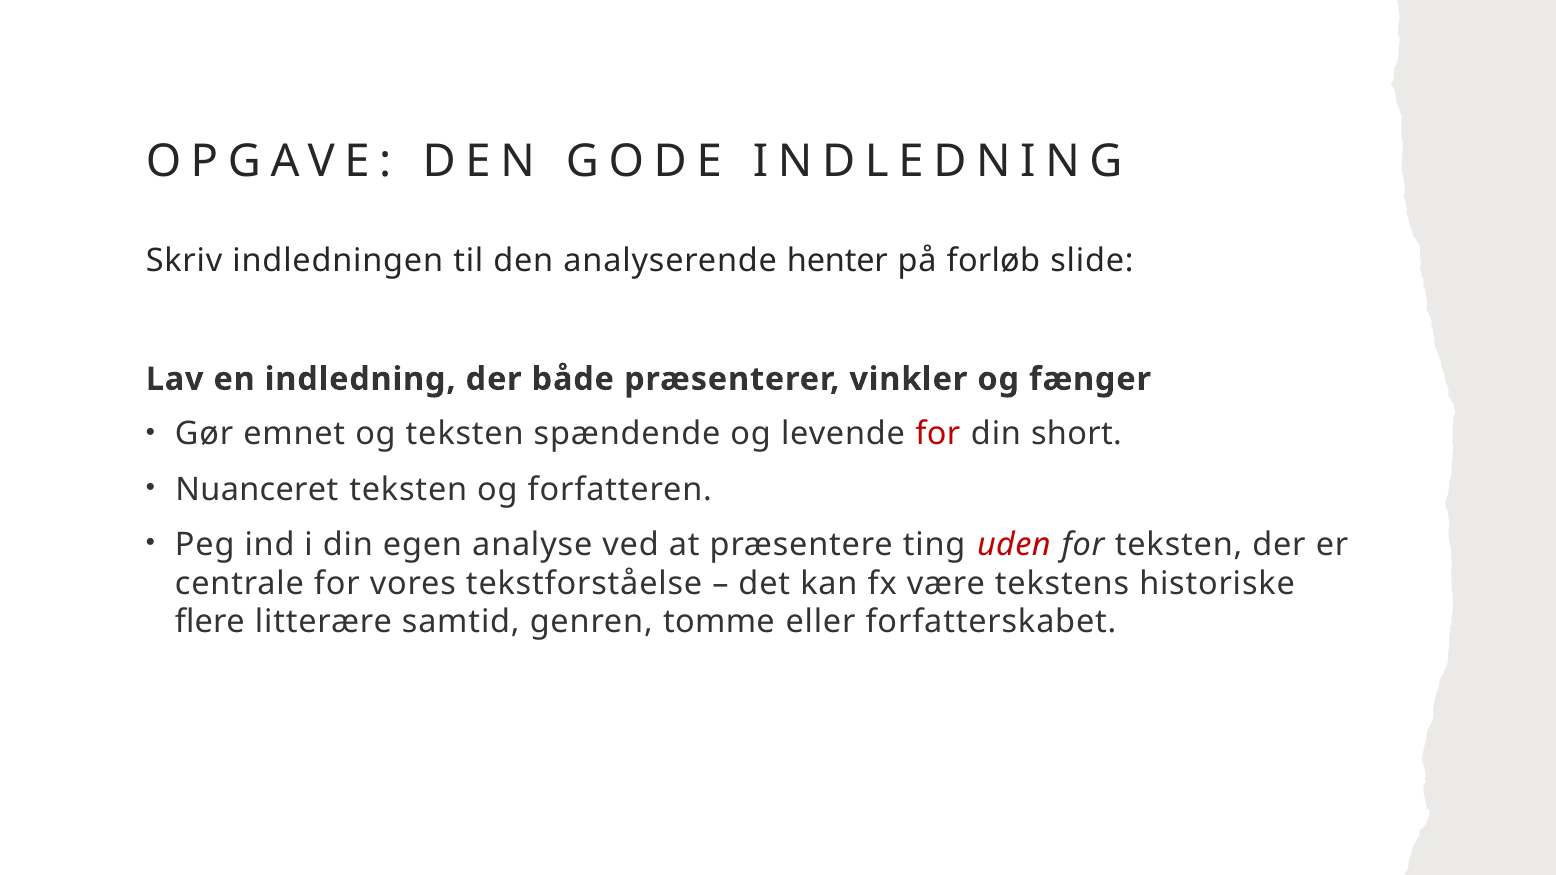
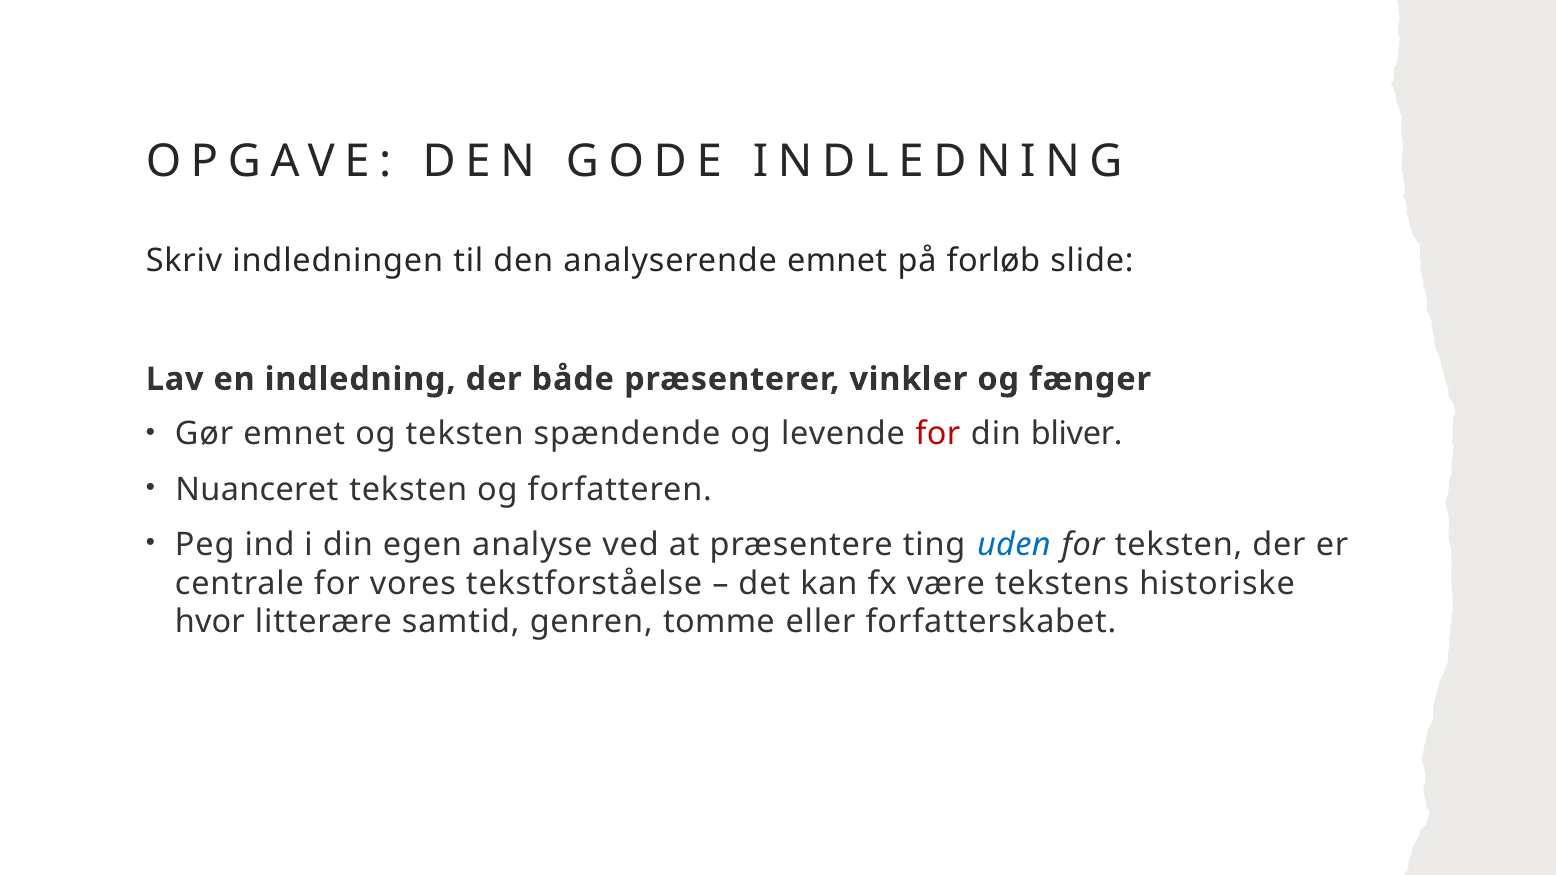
analyserende henter: henter -> emnet (837, 261)
short: short -> bliver (1077, 434)
uden colour: red -> blue (1014, 545)
flere: flere -> hvor (210, 622)
